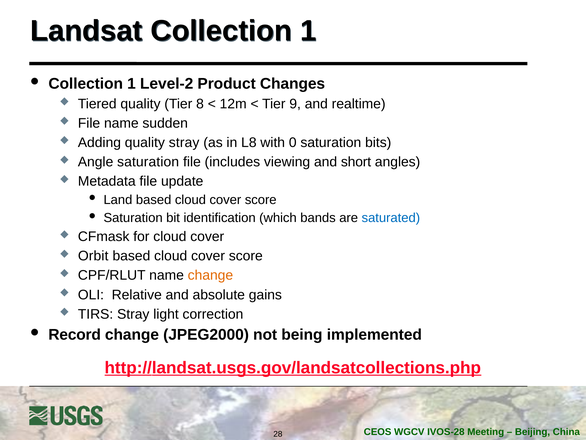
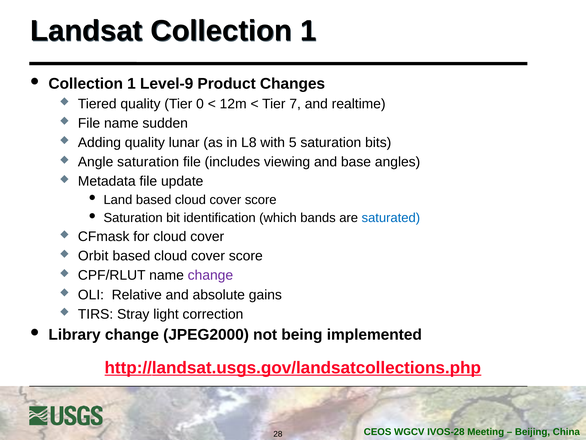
Level-2: Level-2 -> Level-9 (167, 84)
8: 8 -> 0 (200, 104)
9: 9 -> 7 (295, 104)
quality stray: stray -> lunar (184, 142)
0: 0 -> 5 (293, 142)
short: short -> base (356, 162)
change colour: orange -> purple (210, 275)
Record: Record -> Library (75, 334)
